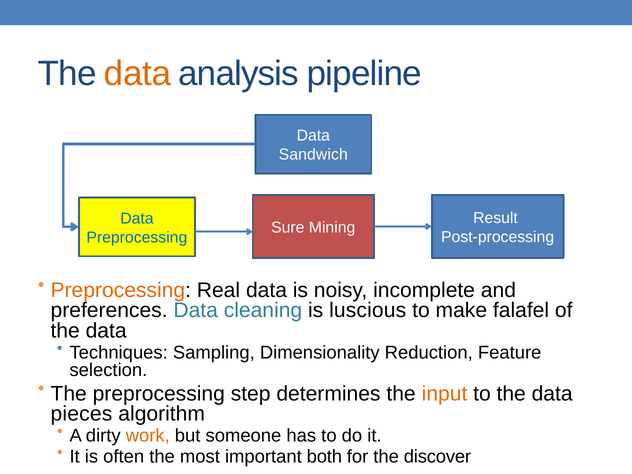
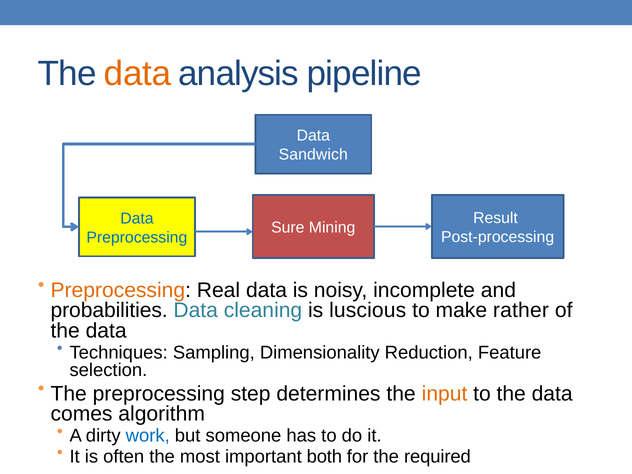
preferences: preferences -> probabilities (109, 311)
falafel: falafel -> rather (521, 311)
pieces: pieces -> comes (82, 414)
work colour: orange -> blue (148, 436)
discover: discover -> required (437, 457)
